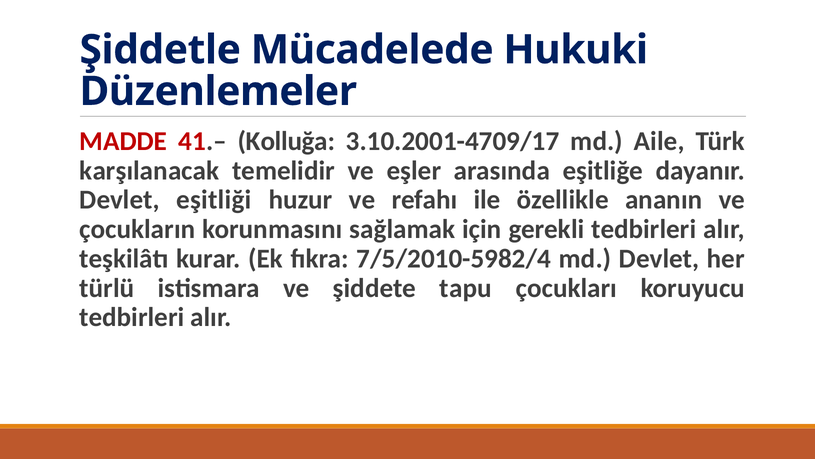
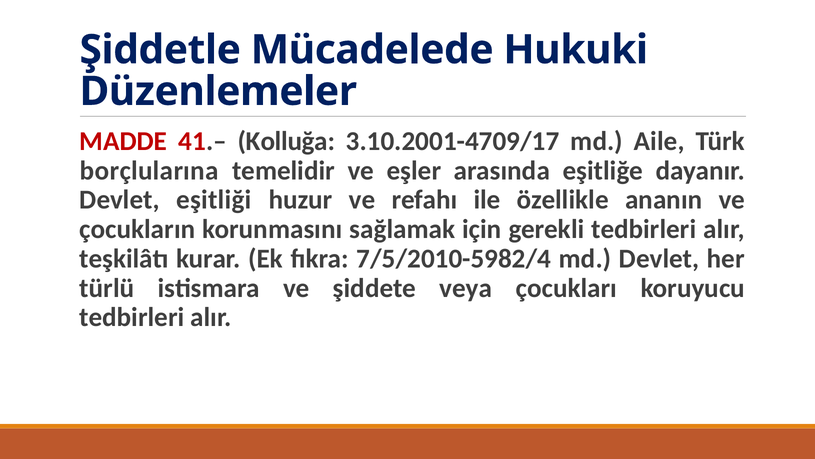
karşılanacak: karşılanacak -> borçlularına (149, 170)
tapu: tapu -> veya (466, 288)
